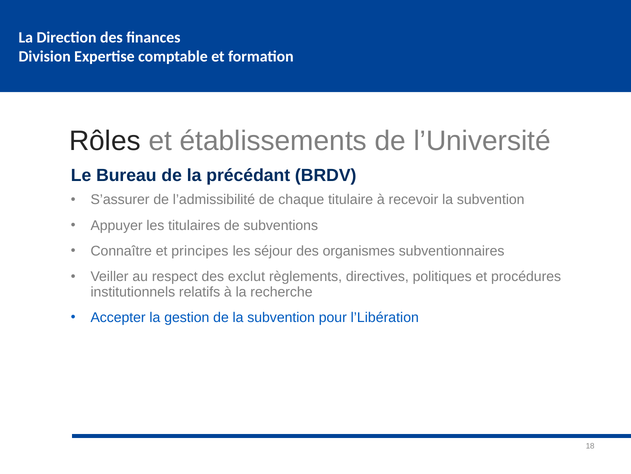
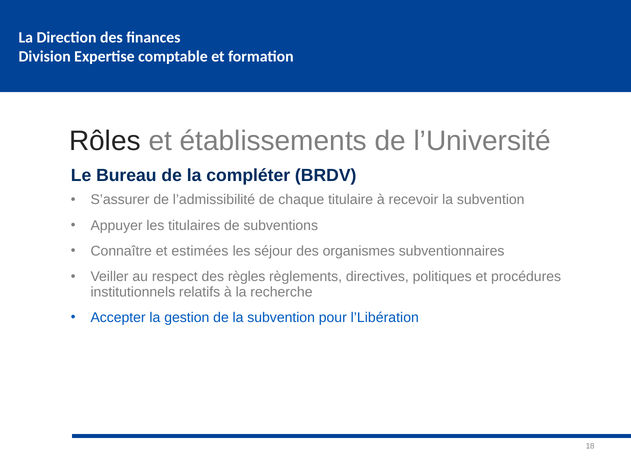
précédant: précédant -> compléter (248, 175)
principes: principes -> estimées (200, 251)
exclut: exclut -> règles (247, 276)
